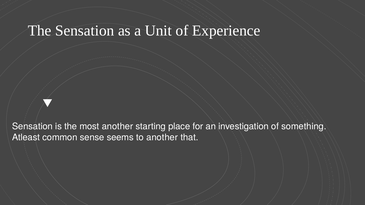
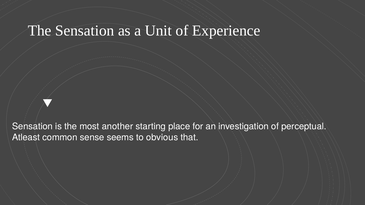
something: something -> perceptual (304, 127)
to another: another -> obvious (162, 137)
